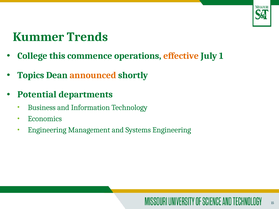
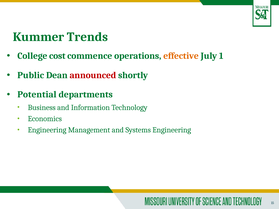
this: this -> cost (57, 56)
Topics: Topics -> Public (31, 75)
announced colour: orange -> red (93, 75)
